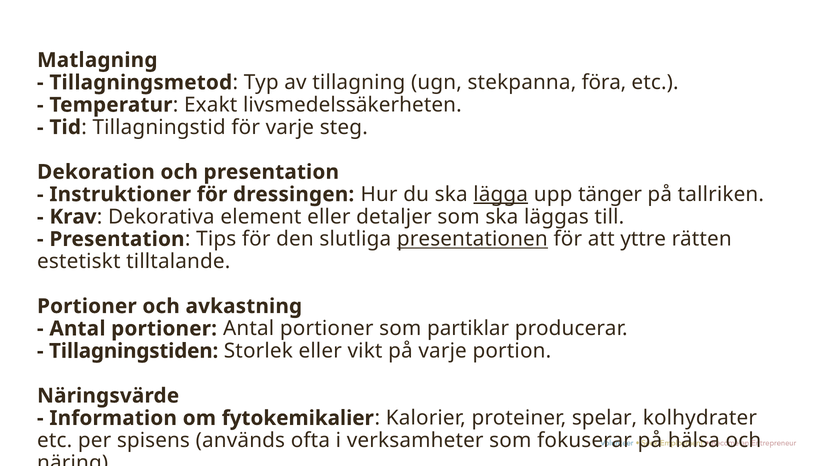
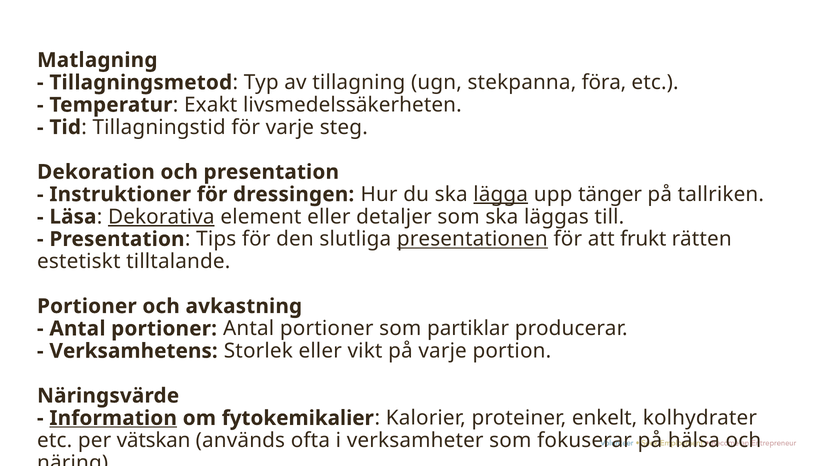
Krav: Krav -> Läsa (73, 217)
Dekorativa underline: none -> present (161, 217)
yttre: yttre -> frukt (643, 239)
Tillagningstiden: Tillagningstiden -> Verksamhetens (134, 351)
Information underline: none -> present (113, 418)
spelar: spelar -> enkelt (605, 418)
spisens: spisens -> vätskan (154, 441)
